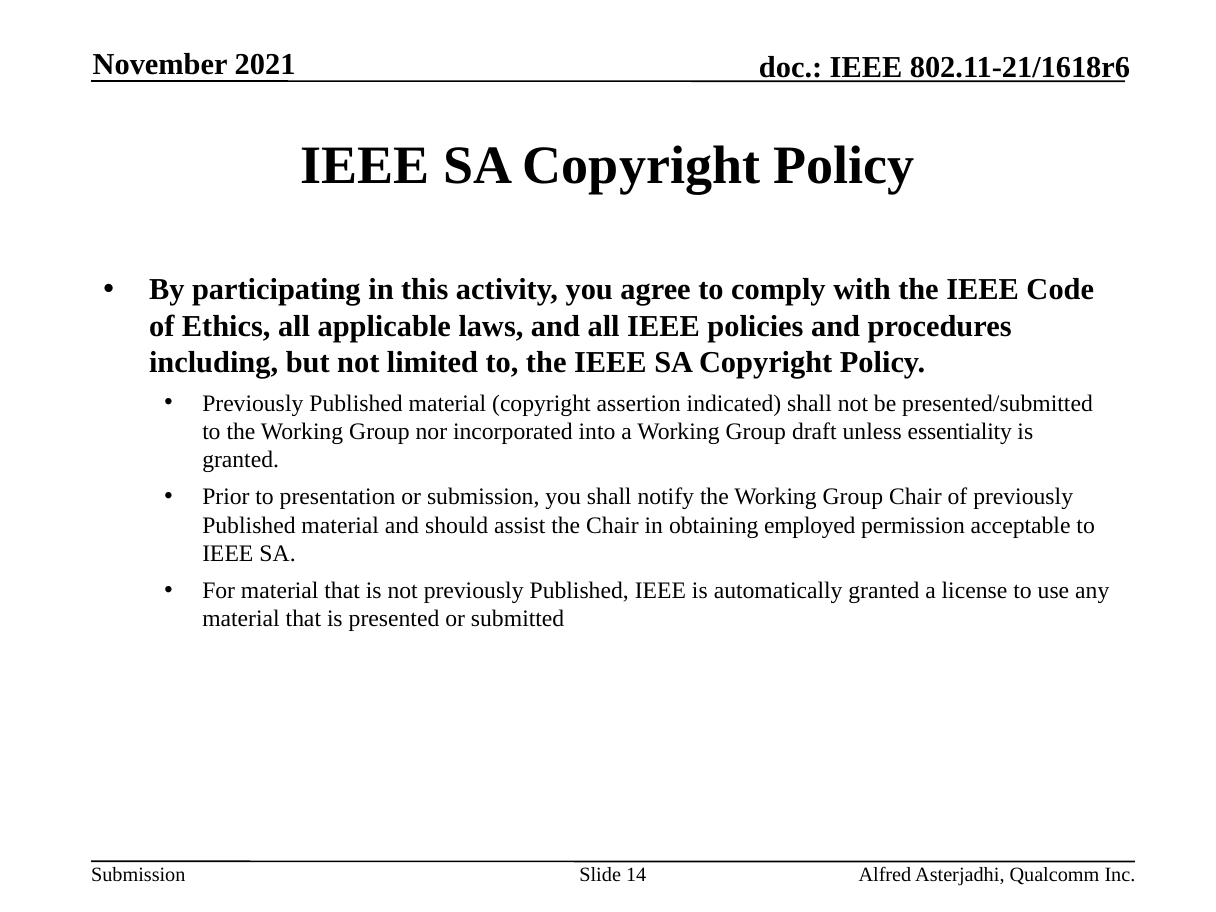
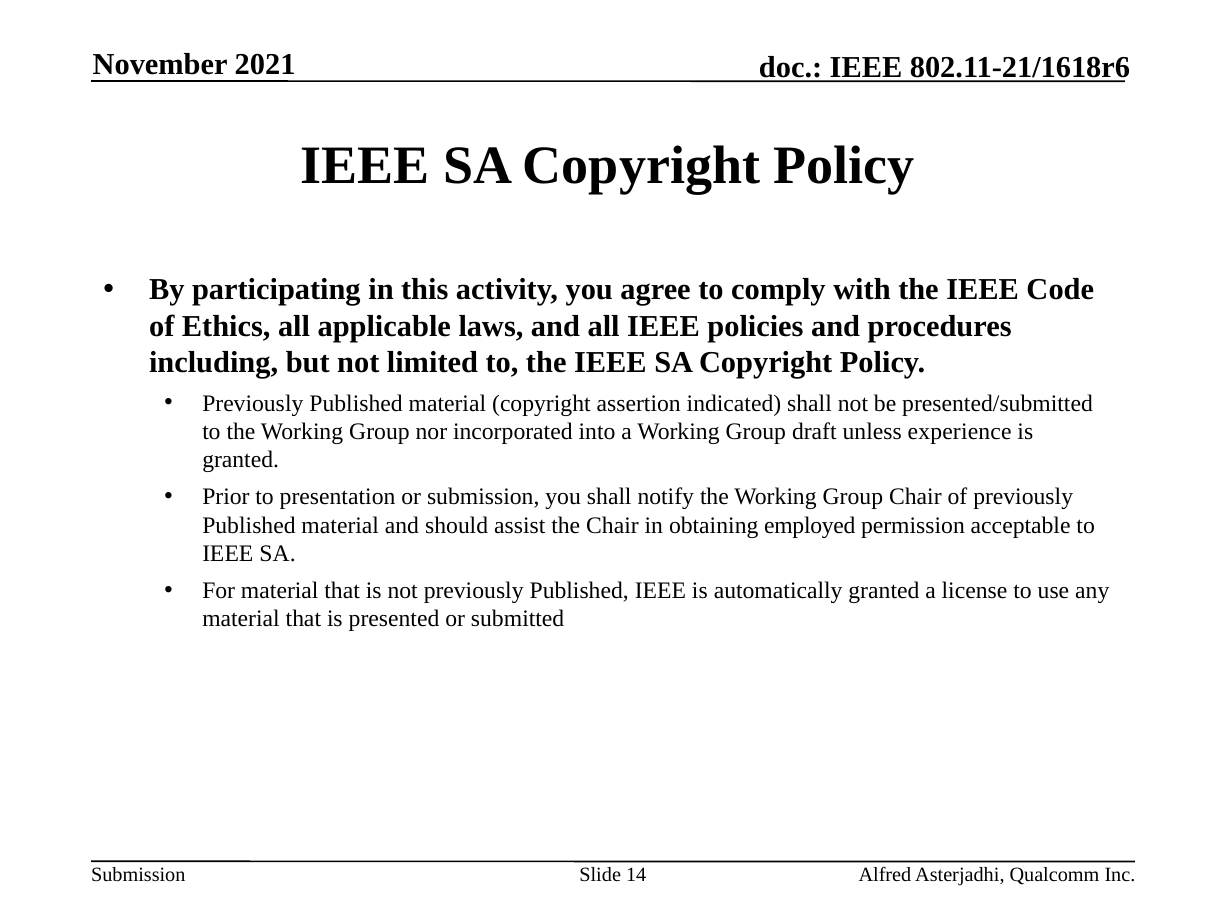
essentiality: essentiality -> experience (960, 432)
